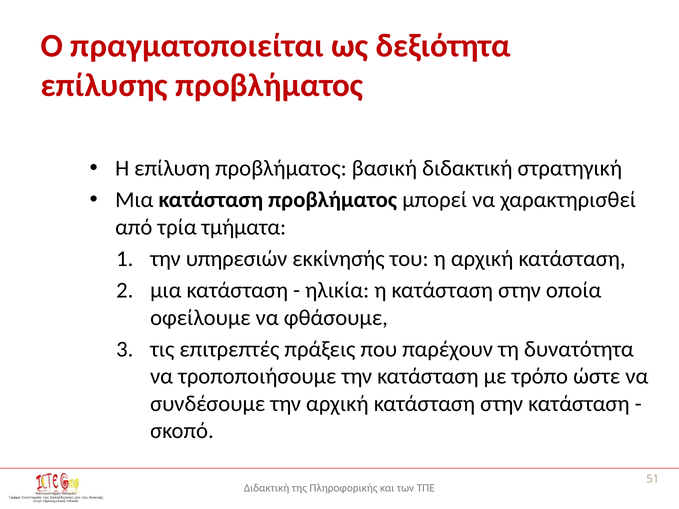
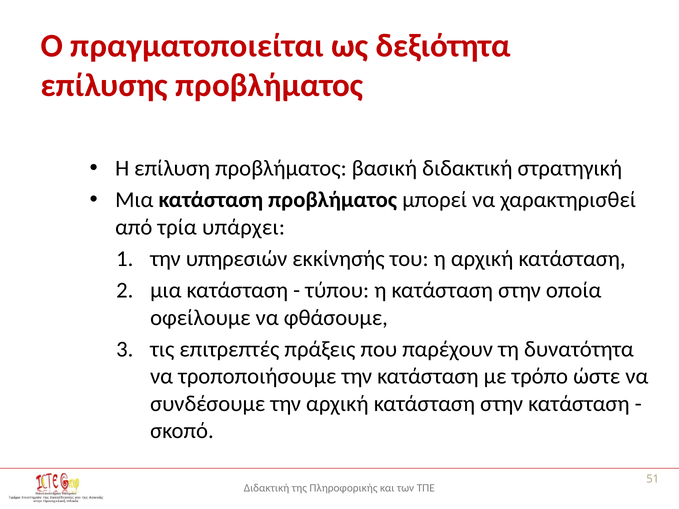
τμήματα: τμήματα -> υπάρχει (244, 227)
ηλικία: ηλικία -> τύπου (337, 291)
